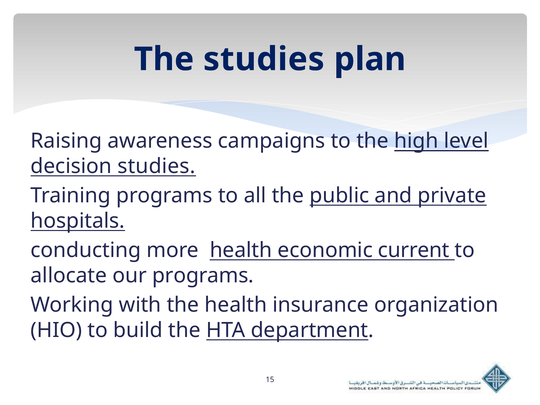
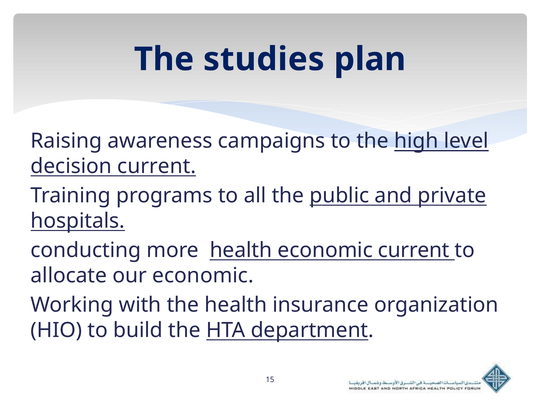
decision studies: studies -> current (157, 166)
our programs: programs -> economic (203, 275)
